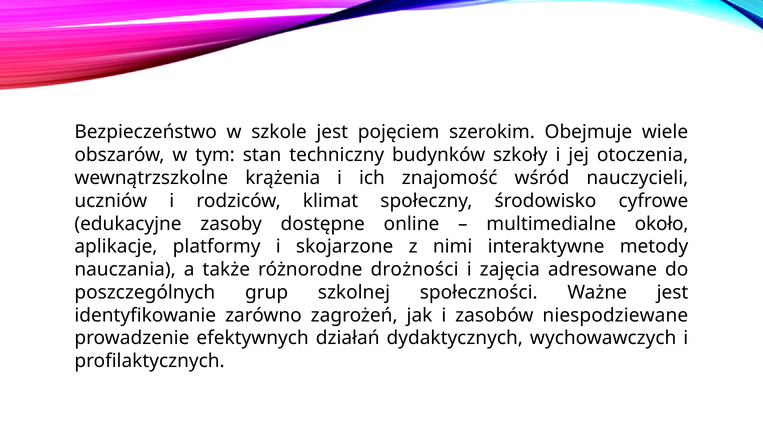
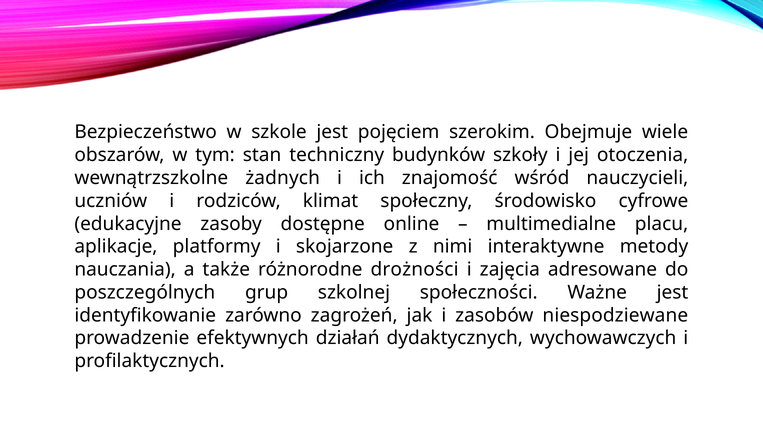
krążenia: krążenia -> żadnych (283, 178)
około: około -> placu (662, 224)
